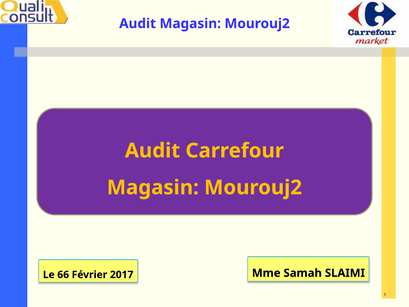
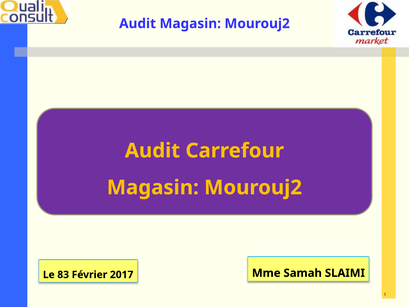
66: 66 -> 83 (63, 274)
